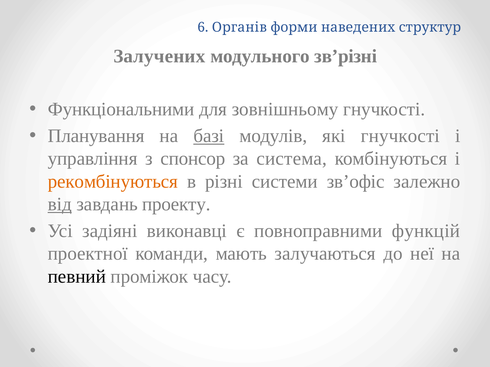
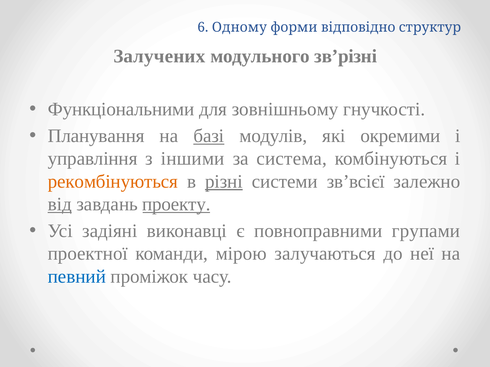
Органів: Органів -> Одному (239, 27)
наведених: наведених -> відповідно (358, 27)
які гнучкості: гнучкості -> окремими (400, 136)
спонсор: спонсор -> іншими (193, 159)
різні underline: none -> present (224, 182)
зв’офіс: зв’офіс -> зв’всієї (356, 182)
проекту underline: none -> present (176, 205)
функцій: функцій -> групами (426, 231)
мають: мають -> мірою (241, 254)
певний colour: black -> blue (77, 277)
